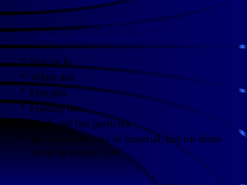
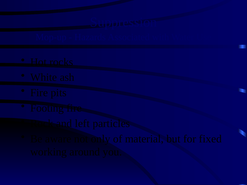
and fire: fire -> left (82, 124)
often: often -> fixed (210, 139)
